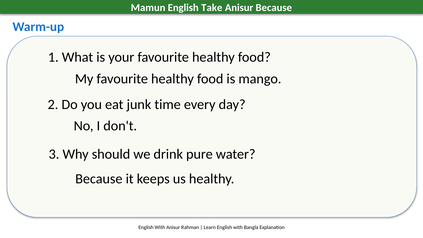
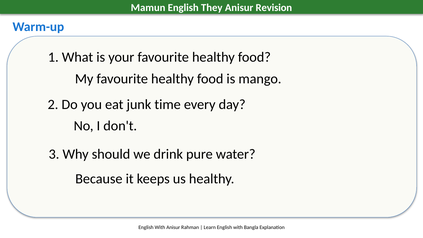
Take: Take -> They (212, 8)
Because: Because -> Revision (274, 8)
